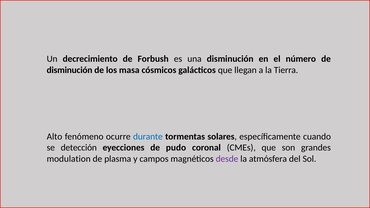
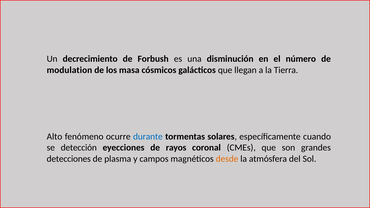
disminución: disminución -> modulation (69, 70)
pudo: pudo -> rayos (176, 148)
modulation: modulation -> detecciones (69, 159)
desde colour: purple -> orange (227, 159)
